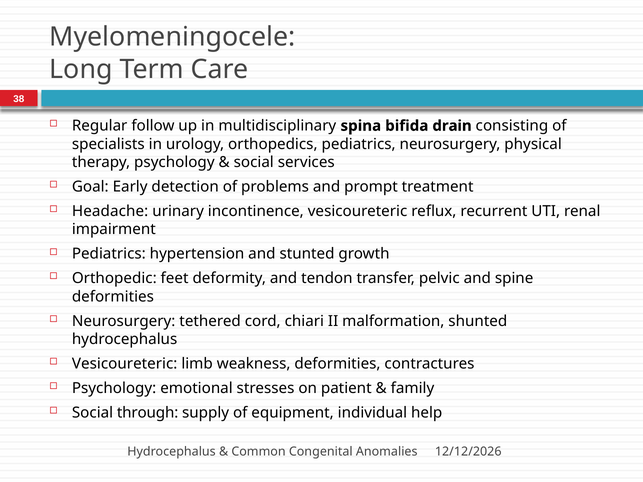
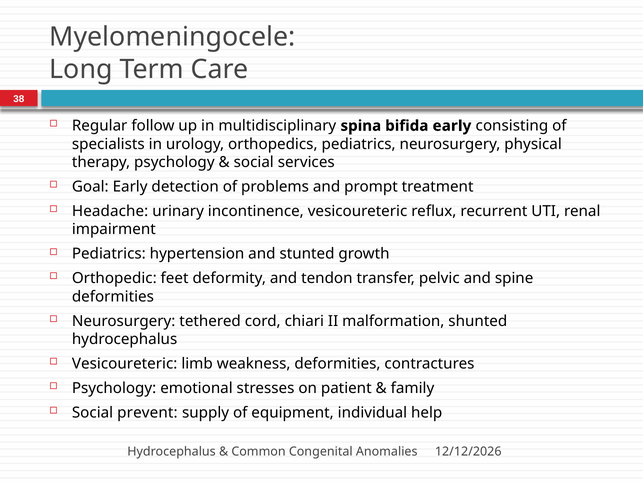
bifida drain: drain -> early (452, 126)
through: through -> prevent (147, 413)
